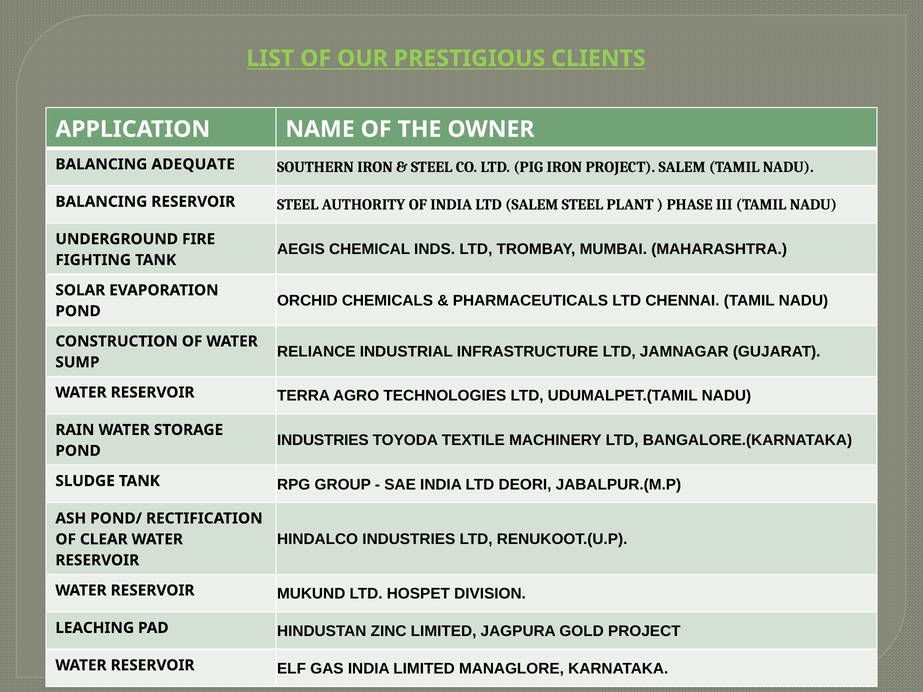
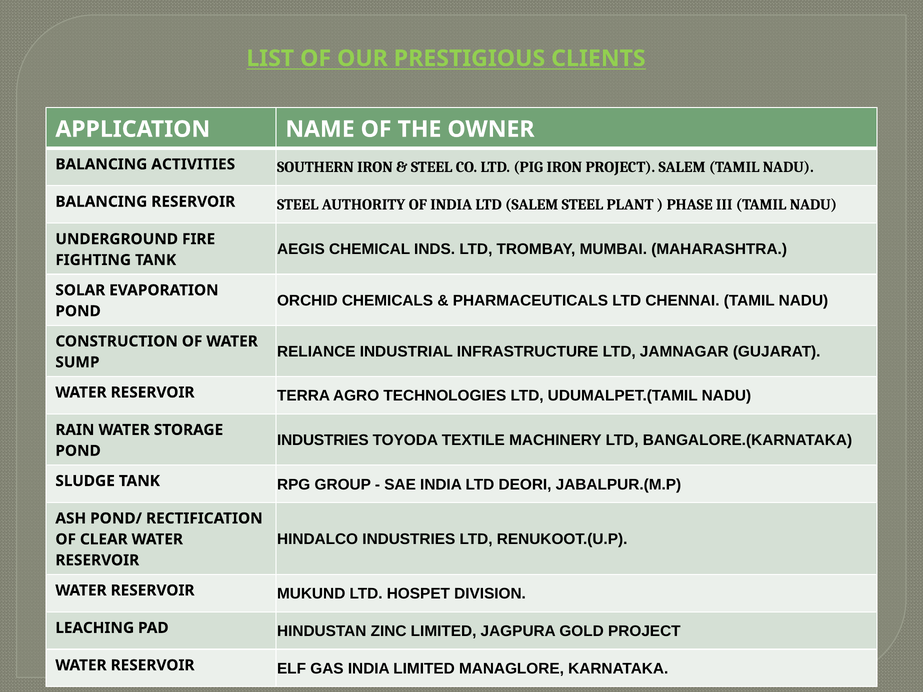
ADEQUATE: ADEQUATE -> ACTIVITIES (193, 164)
